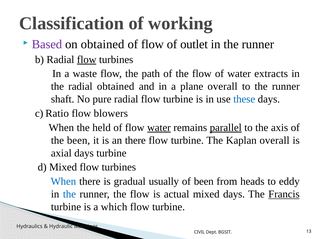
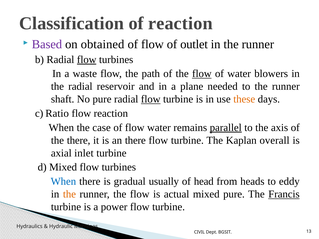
of working: working -> reaction (180, 23)
flow underline: none -> present (202, 74)
extracts: extracts -> blowers (271, 74)
radial obtained: obtained -> reservoir (116, 87)
plane overall: overall -> needed (223, 87)
flow underline: none -> present (151, 99)
these colour: blue -> orange (244, 99)
flow blowers: blowers -> reaction (111, 113)
held: held -> case (102, 128)
water underline: present -> none (159, 128)
the been: been -> there (79, 140)
axial days: days -> inlet (84, 153)
of been: been -> head (204, 182)
the colour: blue -> orange (69, 194)
mixed days: days -> pure (234, 194)
which: which -> power (114, 207)
